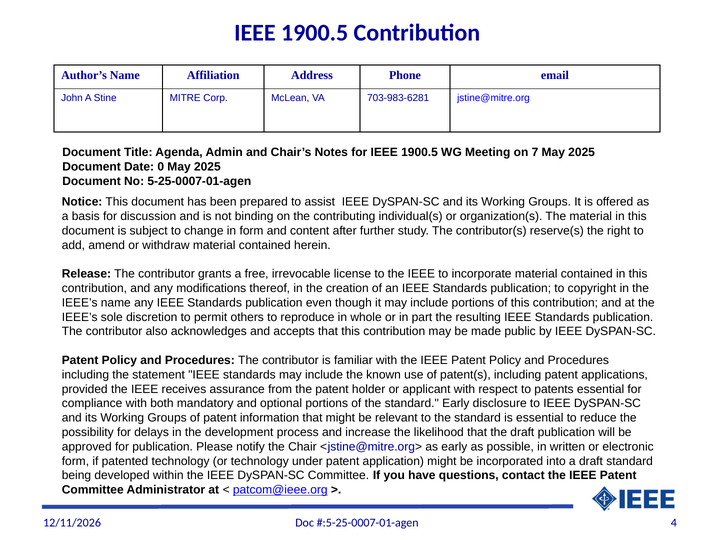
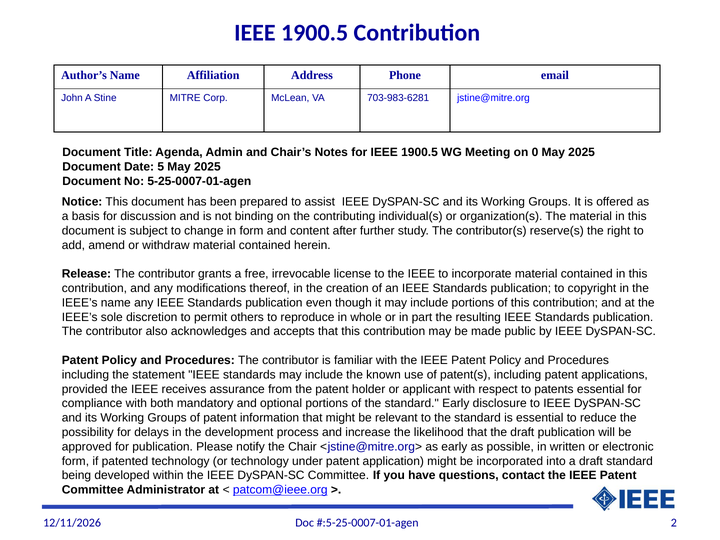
7: 7 -> 0 (535, 152)
0: 0 -> 5 (161, 167)
4: 4 -> 2 (674, 523)
